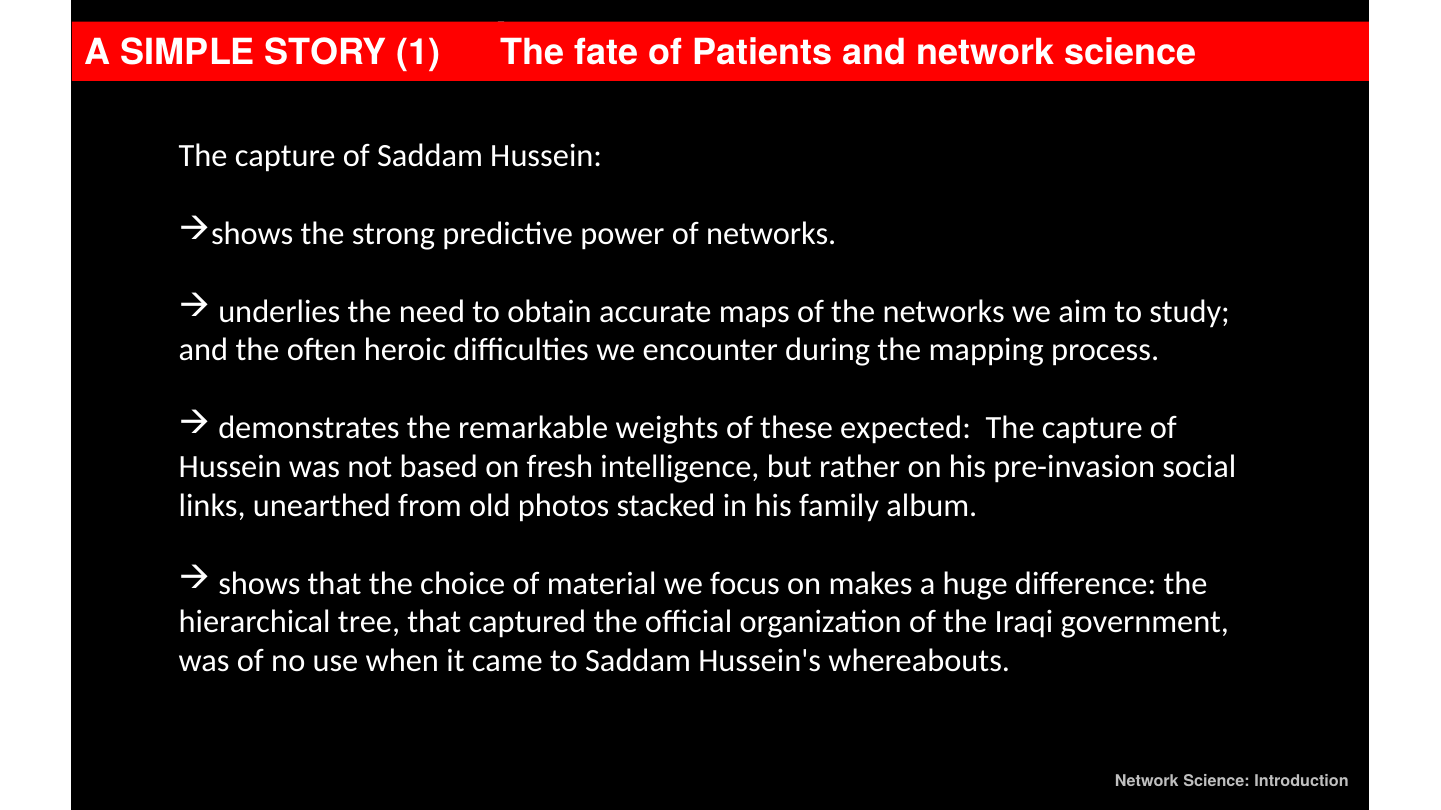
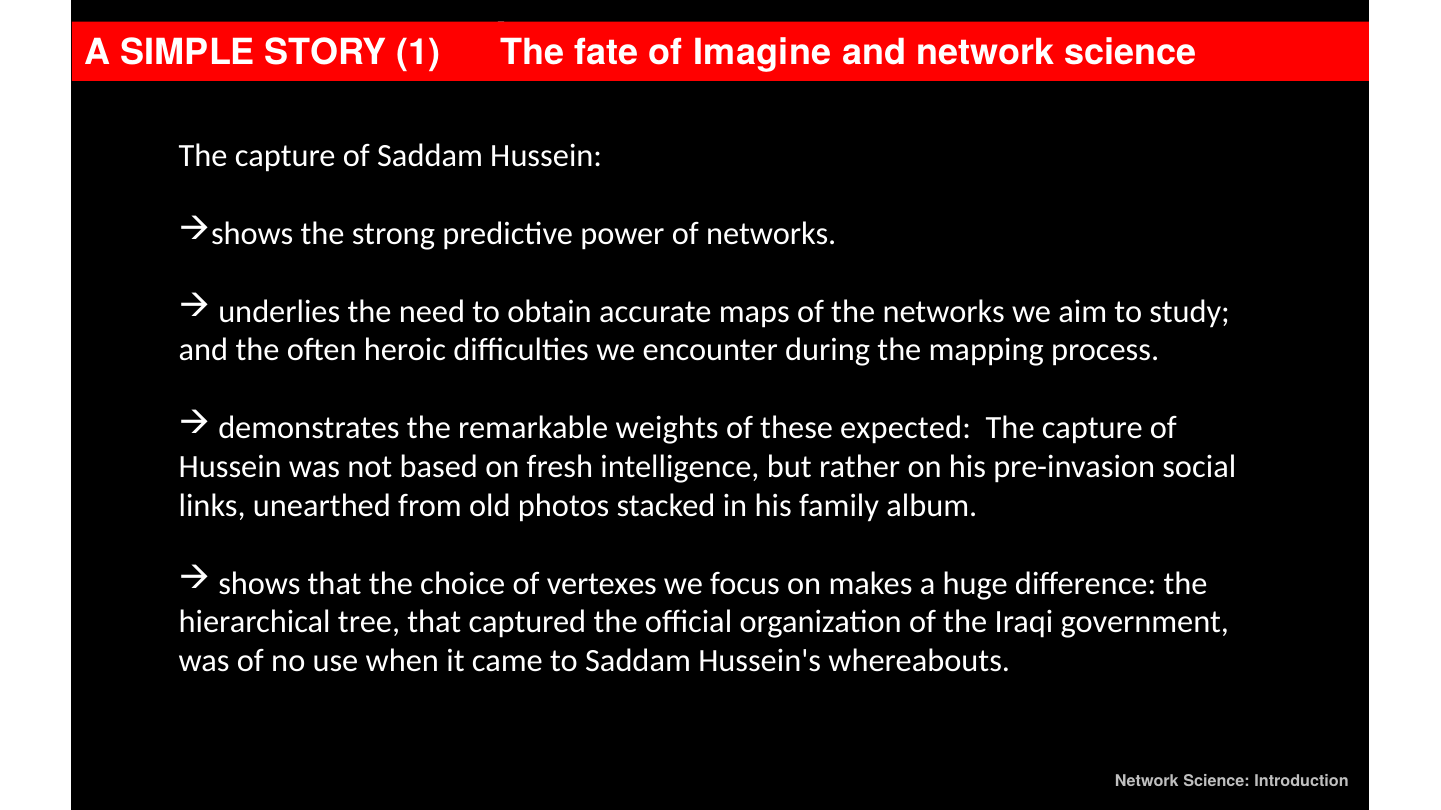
Patients: Patients -> Imagine (763, 52)
material: material -> vertexes (602, 584)
